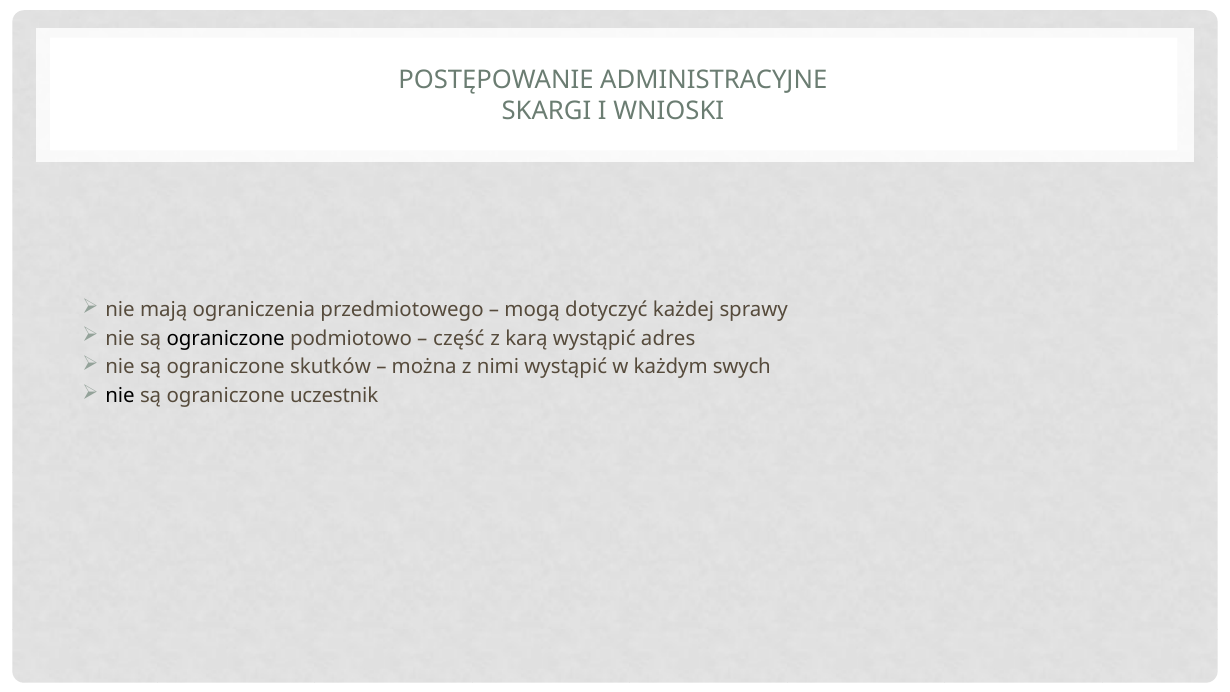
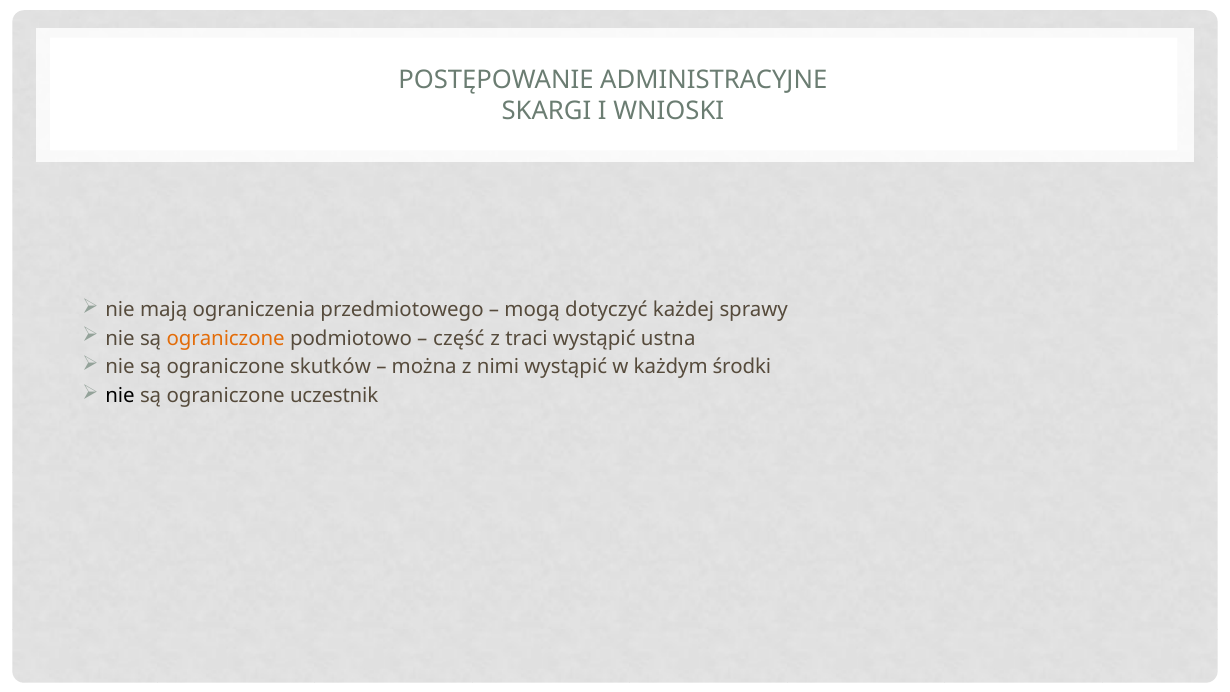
ograniczone colour: black -> orange (226, 338)
karą: karą -> traci (526, 338)
adres: adres -> ustna (668, 338)
swych: swych -> środki (742, 367)
